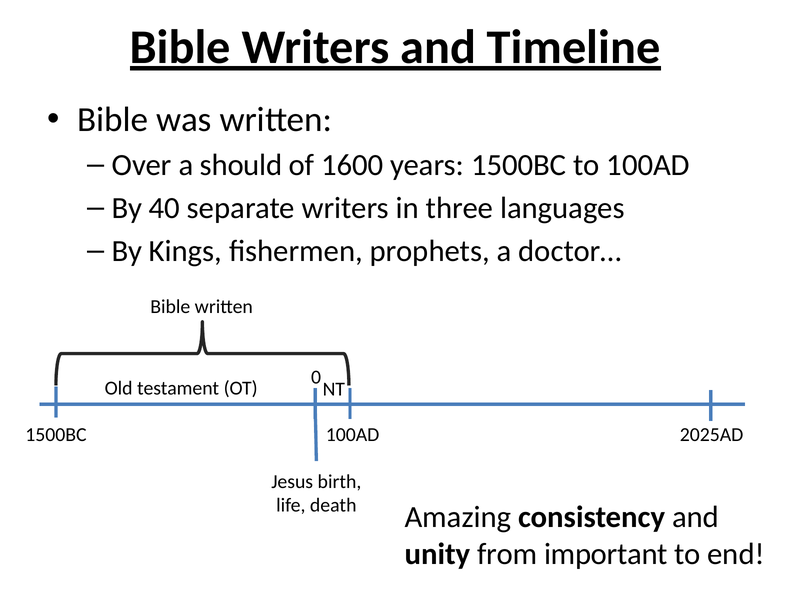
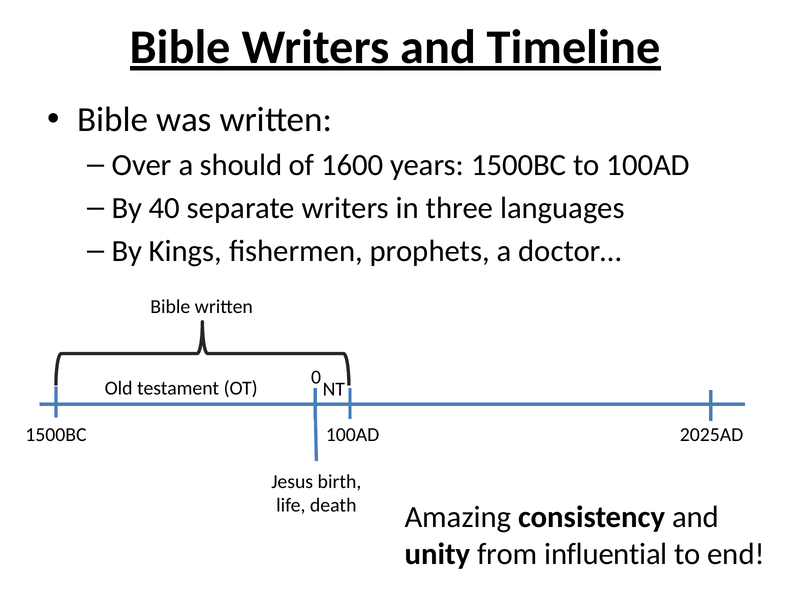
important: important -> influential (606, 554)
